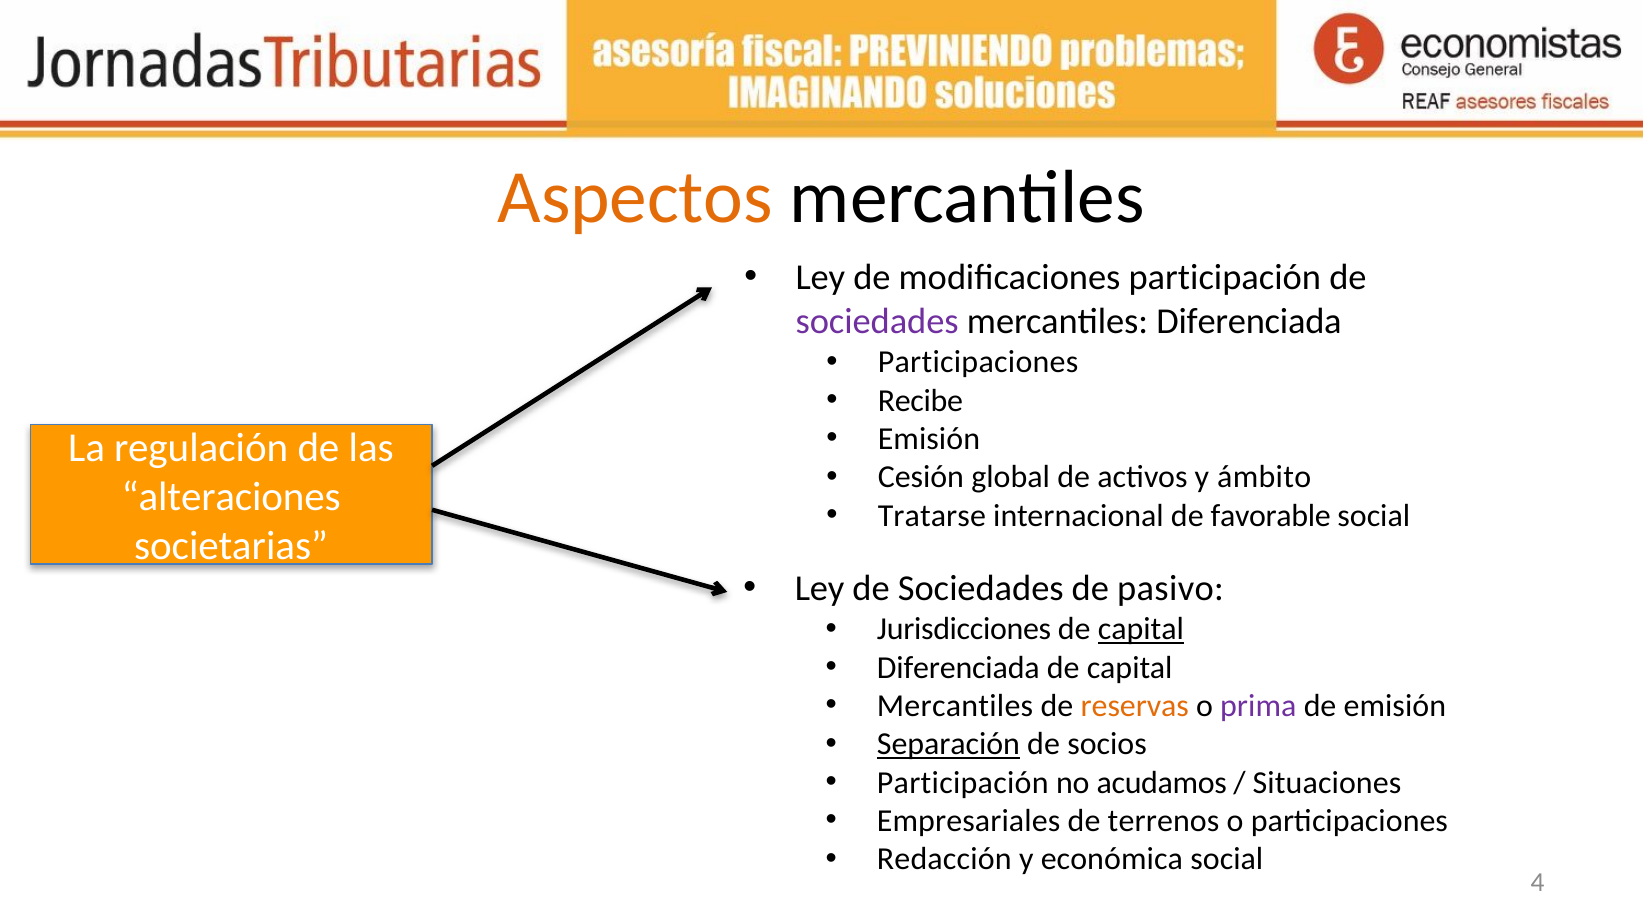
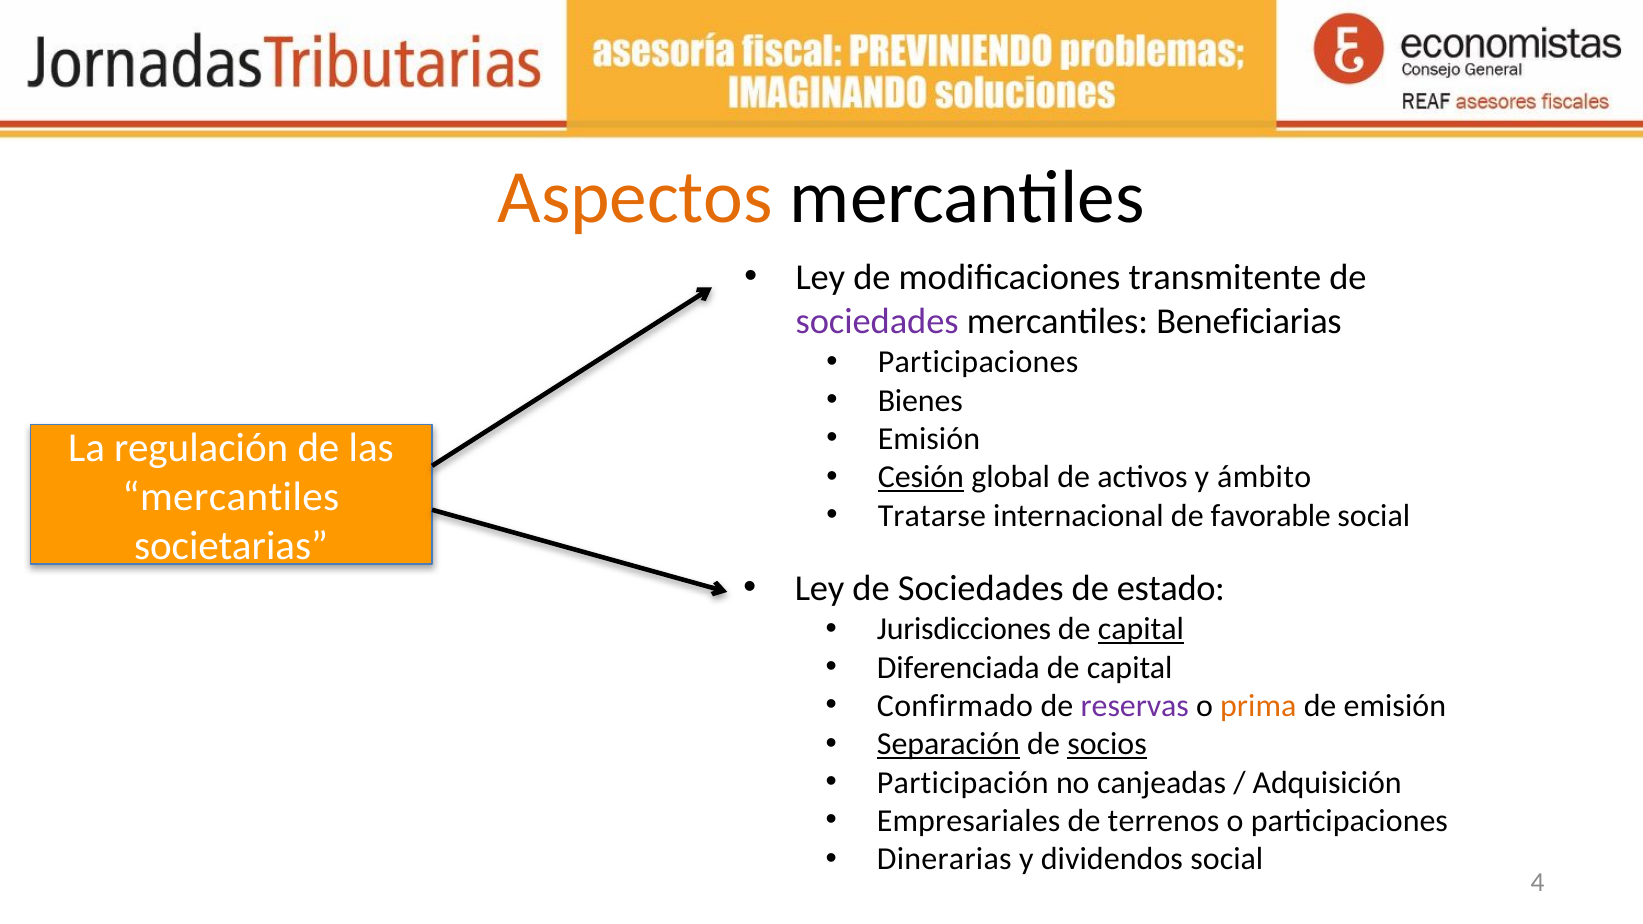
modificaciones participación: participación -> transmitente (1225, 278)
mercantiles Diferenciada: Diferenciada -> Beneficiarias (1249, 322)
Recibe: Recibe -> Bienes (920, 401)
Cesión underline: none -> present (921, 478)
alteraciones: alteraciones -> mercantiles (231, 497)
pasivo: pasivo -> estado (1171, 589)
Mercantiles: Mercantiles -> Confirmado (955, 706)
reservas colour: orange -> purple (1135, 706)
prima colour: purple -> orange (1258, 706)
socios underline: none -> present (1107, 744)
acudamos: acudamos -> canjeadas (1162, 783)
Situaciones: Situaciones -> Adquisición (1327, 783)
Redacción: Redacción -> Dinerarias (944, 860)
económica: económica -> dividendos (1112, 860)
